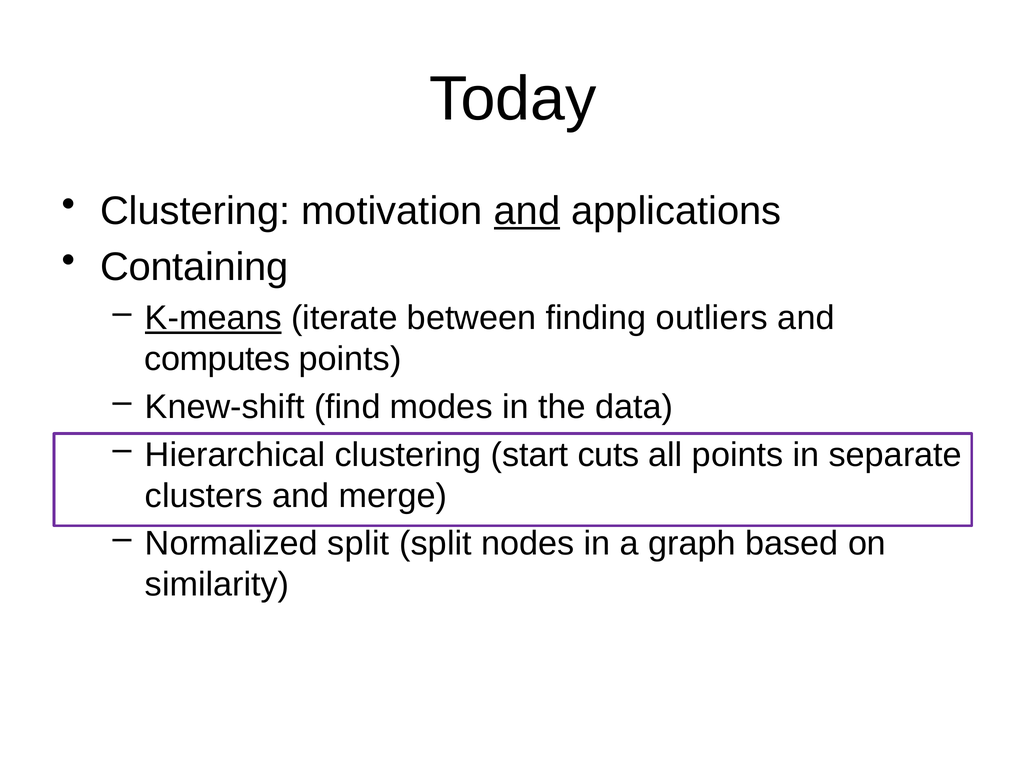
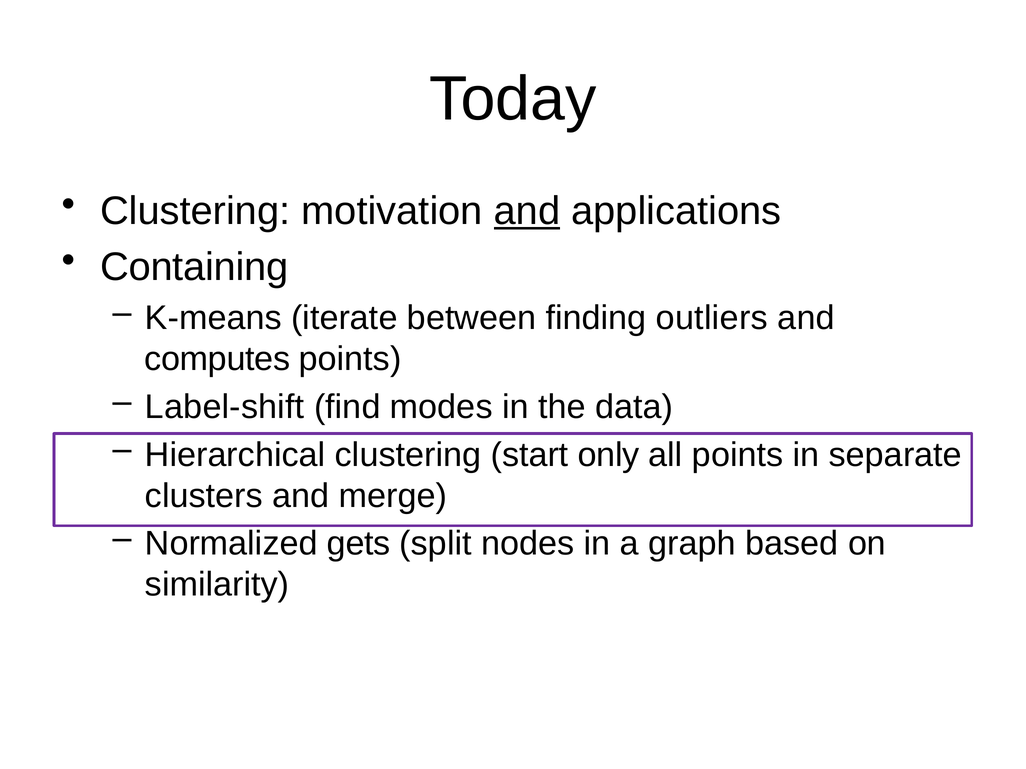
K-means underline: present -> none (213, 318)
Knew-shift: Knew-shift -> Label-shift (225, 407)
cuts: cuts -> only (609, 455)
Normalized split: split -> gets (359, 544)
